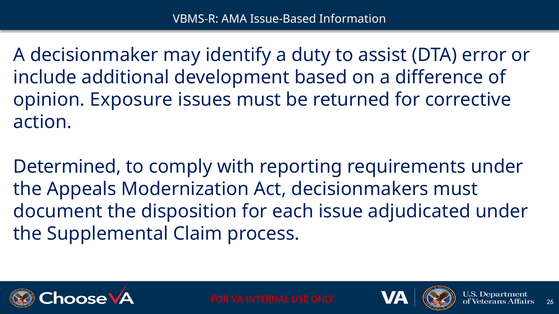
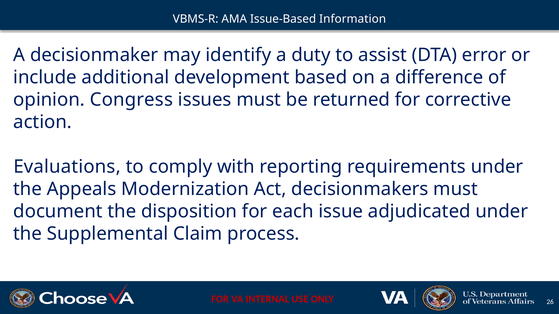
Exposure: Exposure -> Congress (131, 100)
Determined: Determined -> Evaluations (67, 167)
